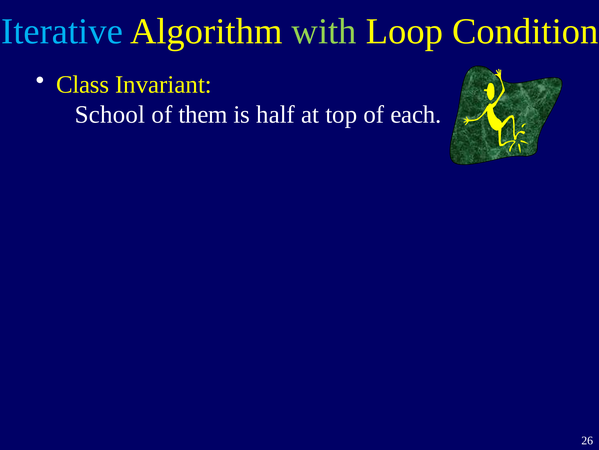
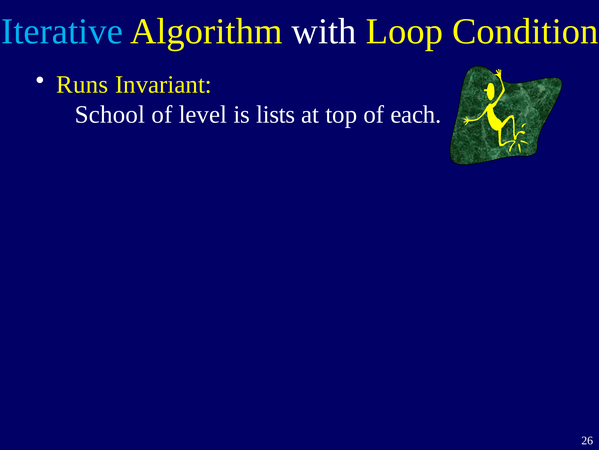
with colour: light green -> white (324, 31)
Class: Class -> Runs (82, 85)
them: them -> level (203, 114)
half: half -> lists (276, 114)
